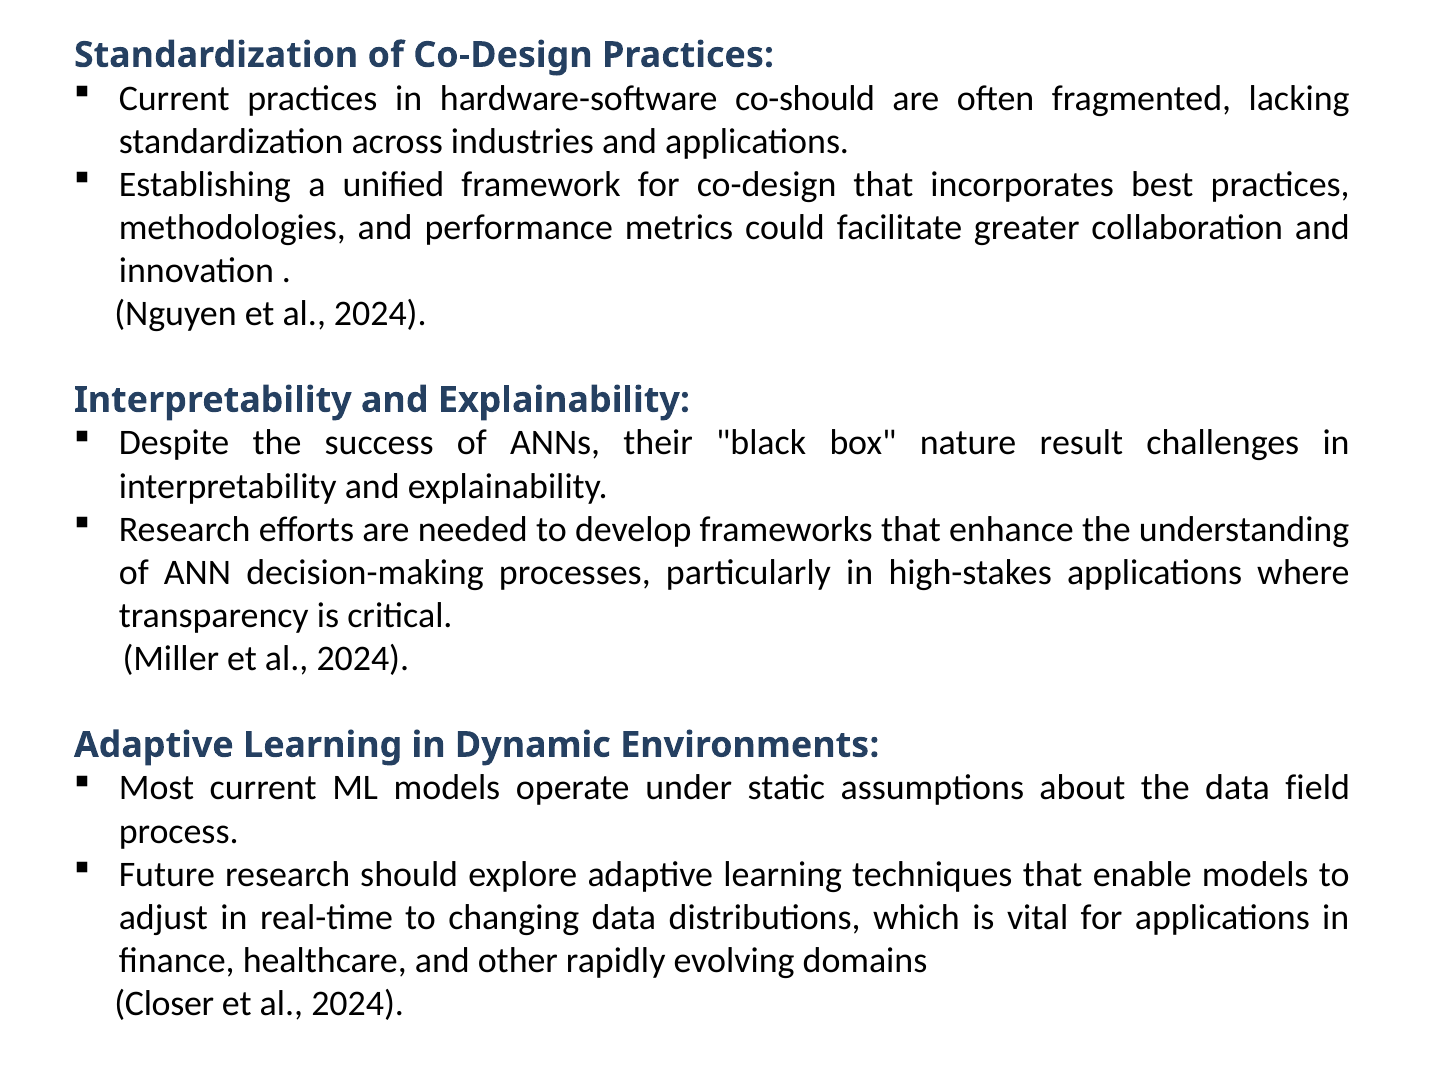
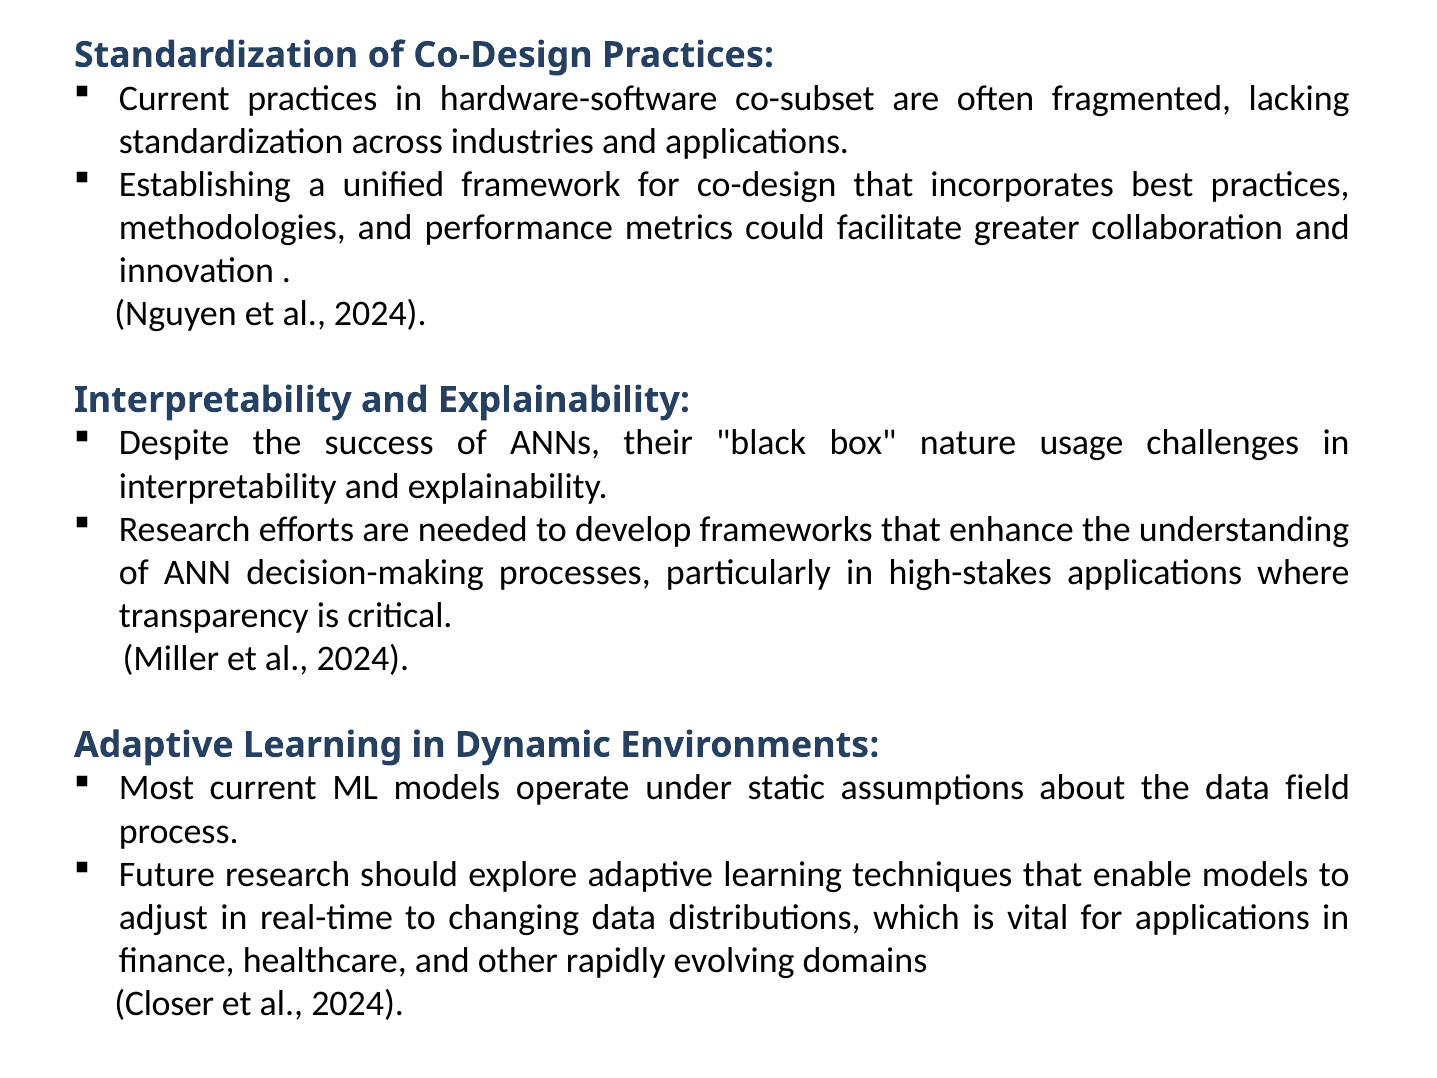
co-should: co-should -> co-subset (805, 98)
result: result -> usage (1082, 443)
